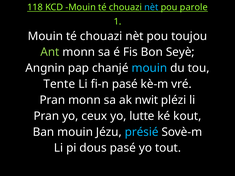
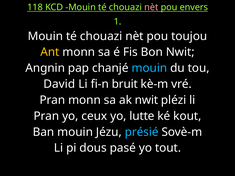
nèt colour: light blue -> pink (151, 7)
parole: parole -> envers (194, 7)
Ant colour: light green -> yellow (50, 52)
Bon Seyè: Seyè -> Nwit (180, 52)
Tente: Tente -> David (59, 84)
fi-n pasé: pasé -> bruit (125, 84)
